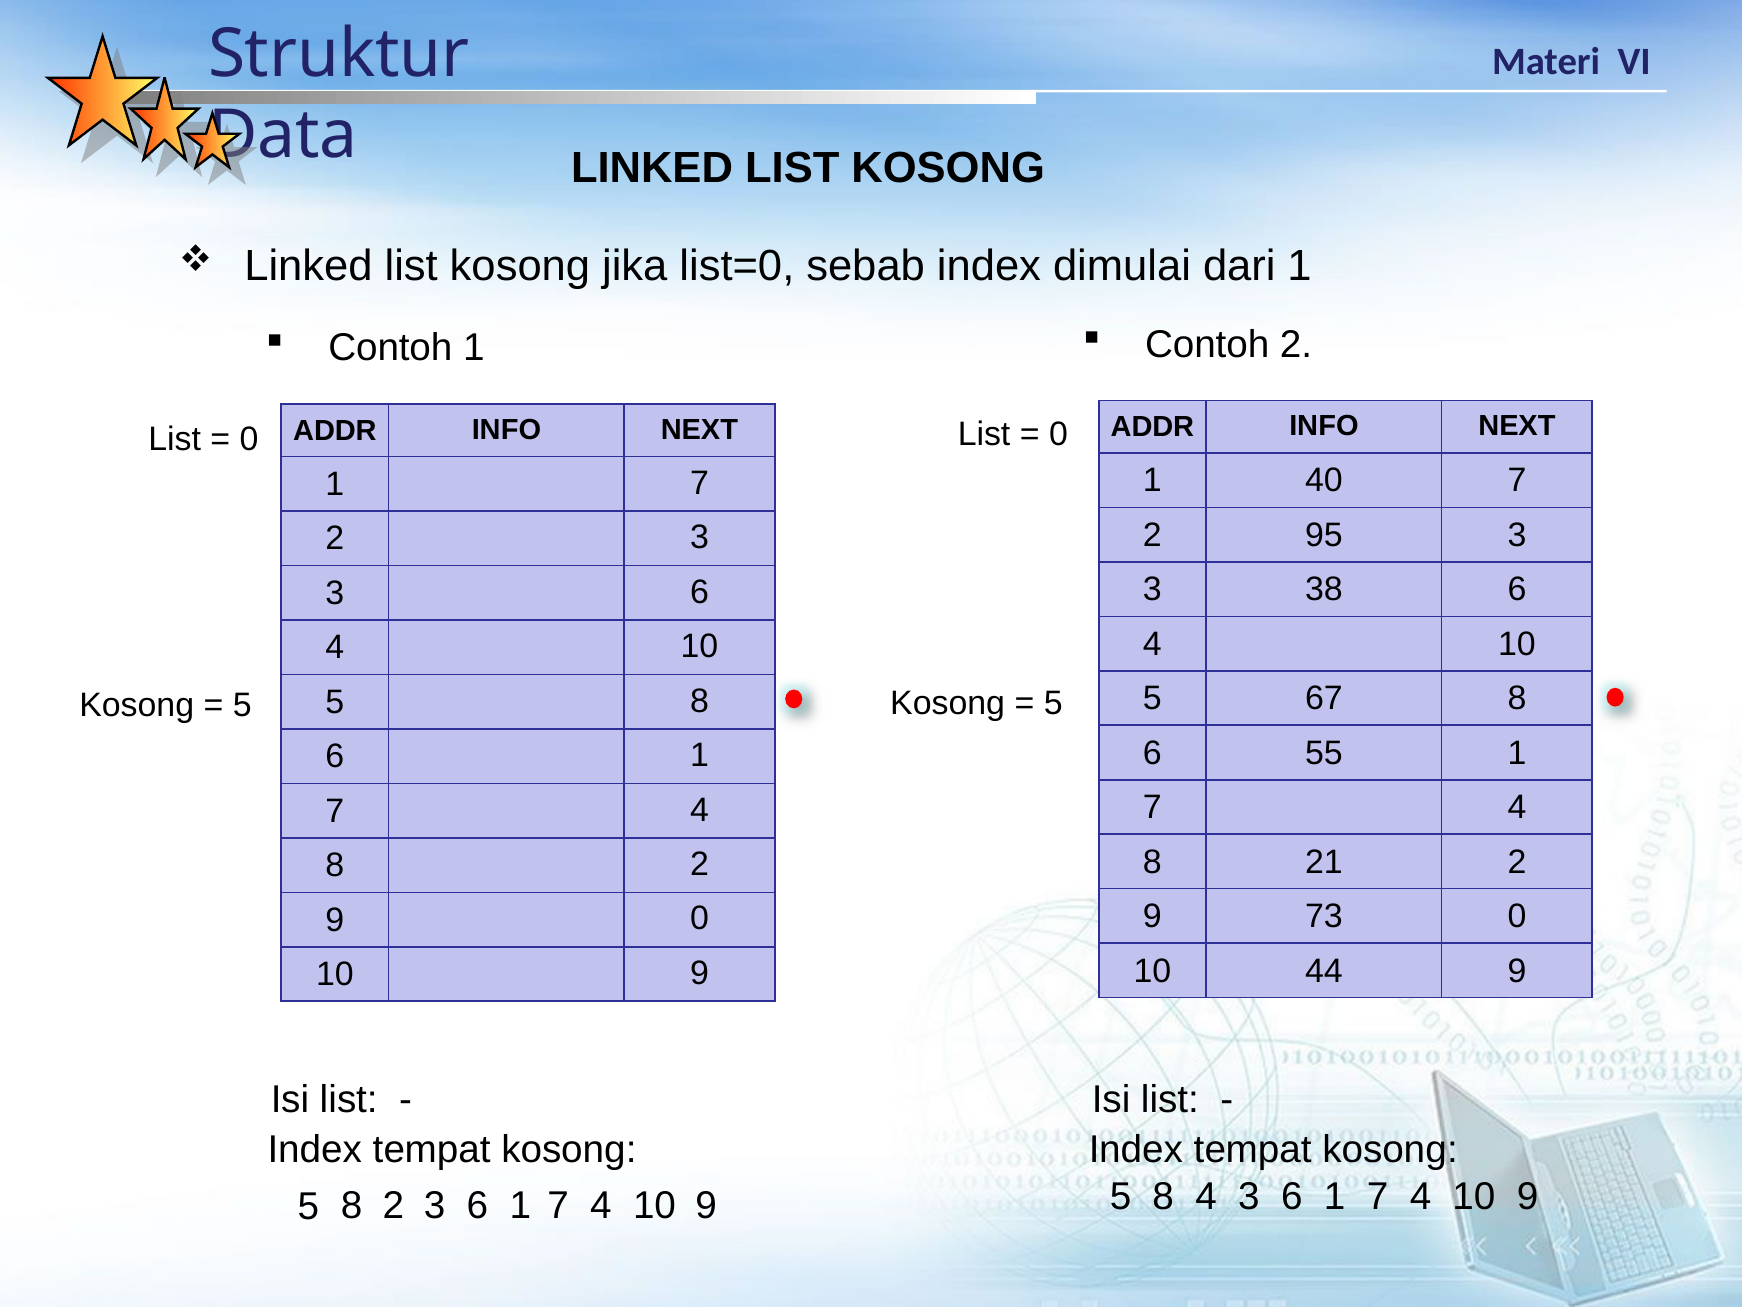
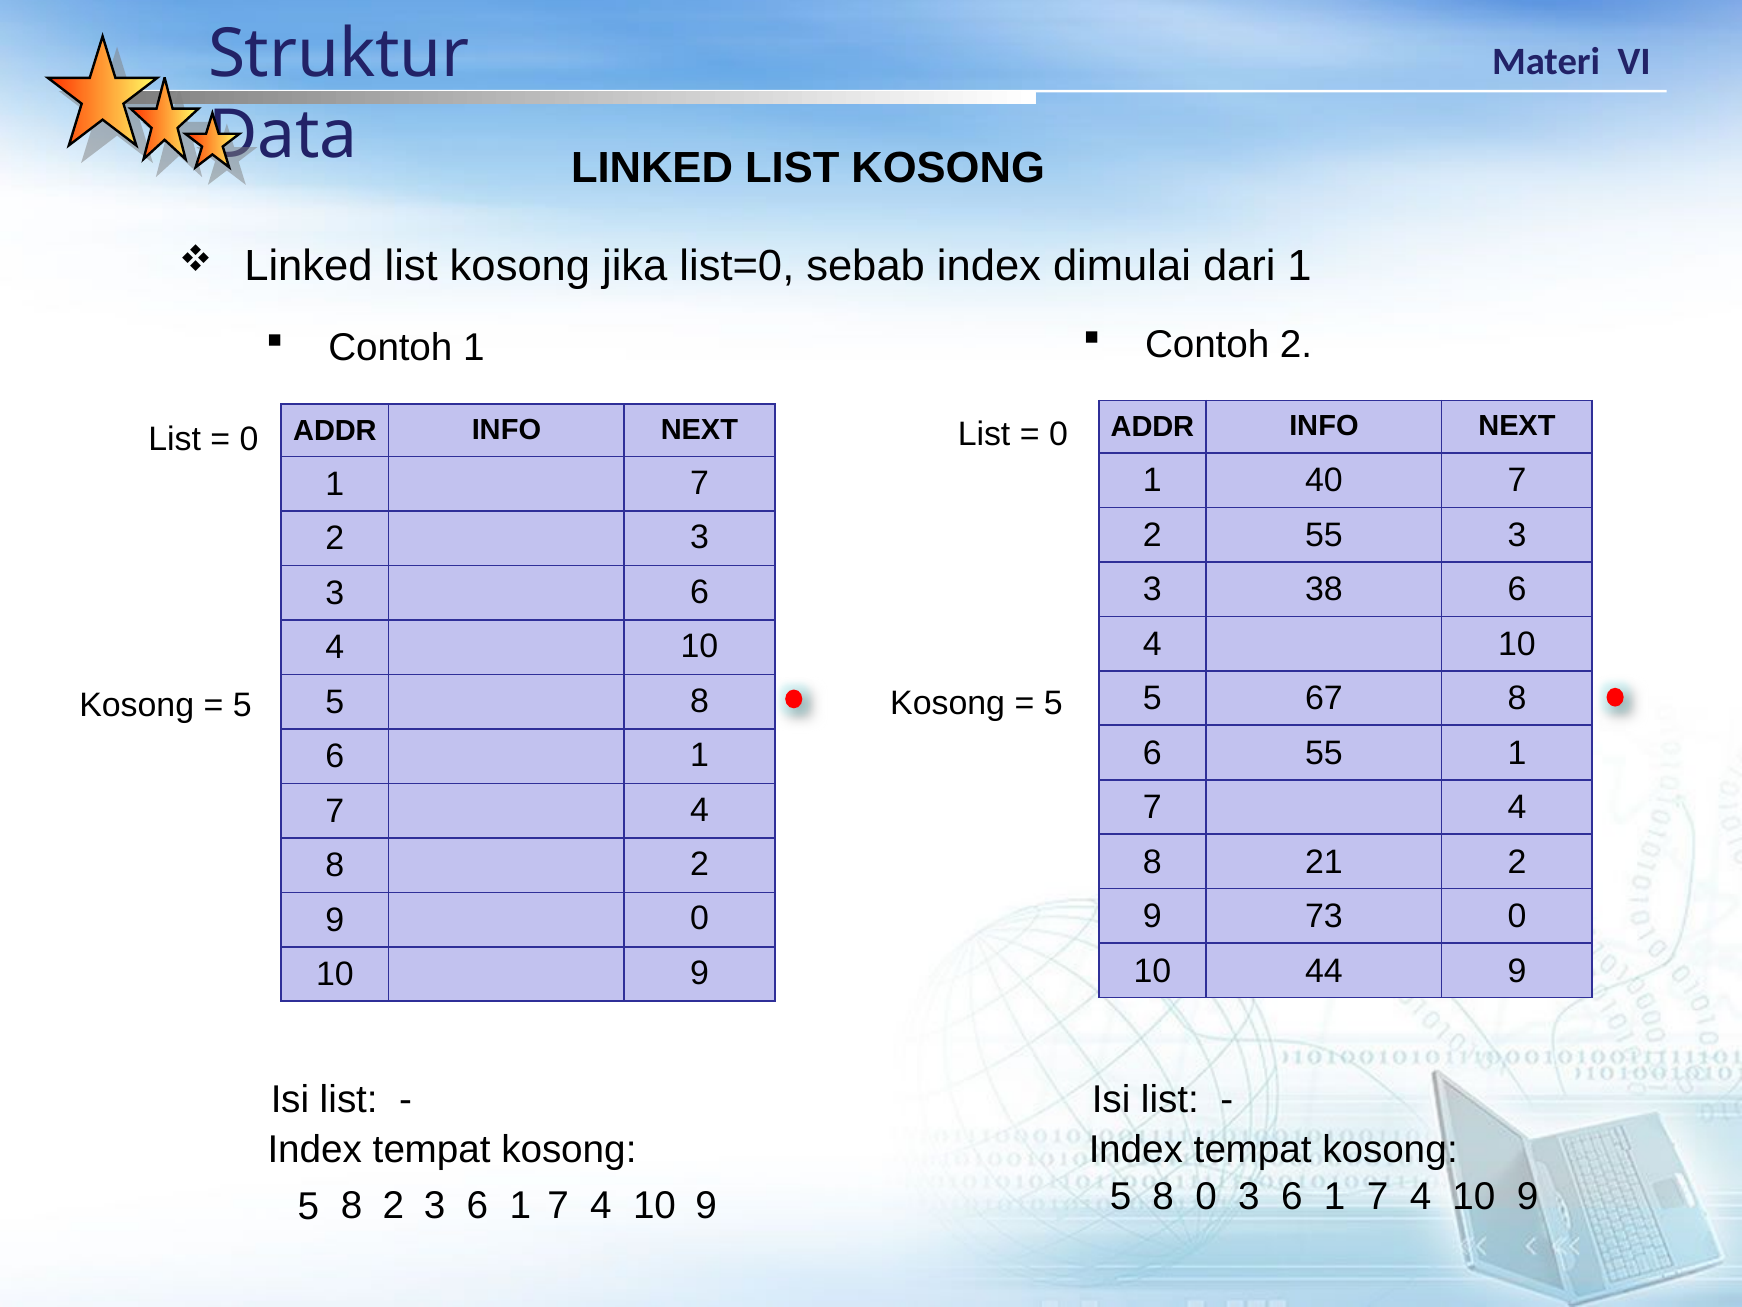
2 95: 95 -> 55 (1324, 535)
8 4: 4 -> 0 (1206, 1196)
